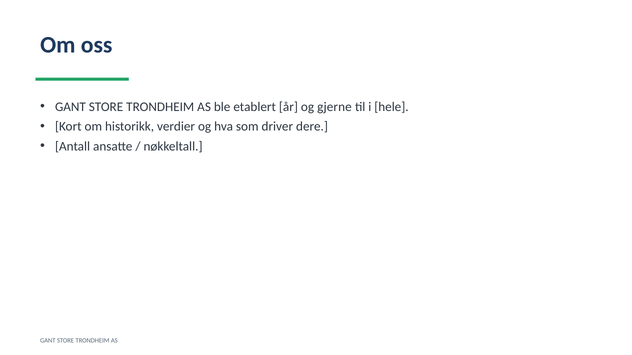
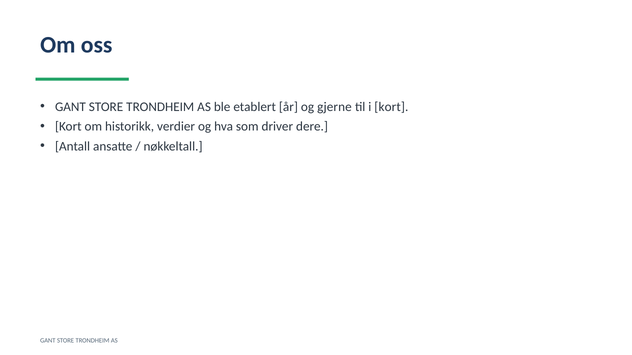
i hele: hele -> kort (391, 107)
